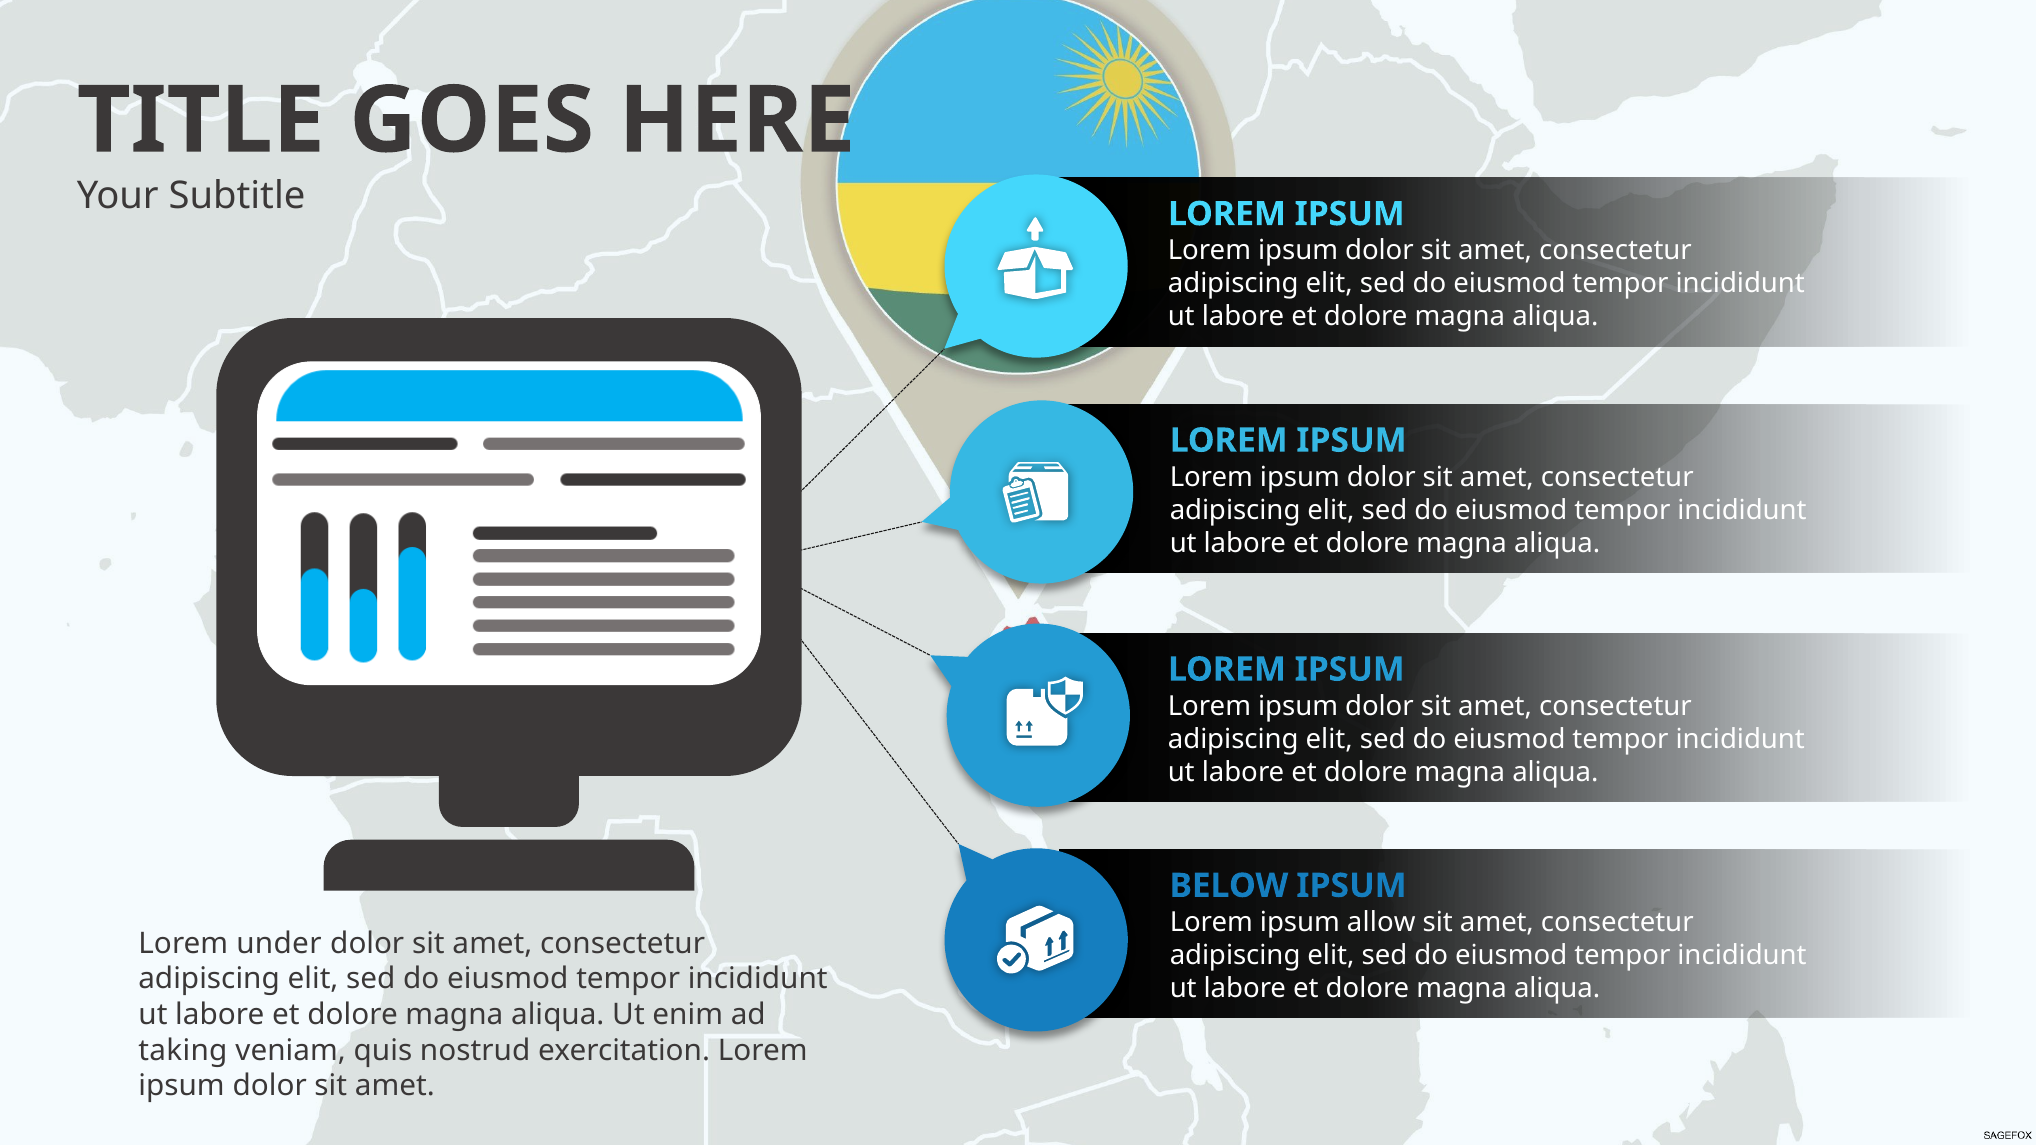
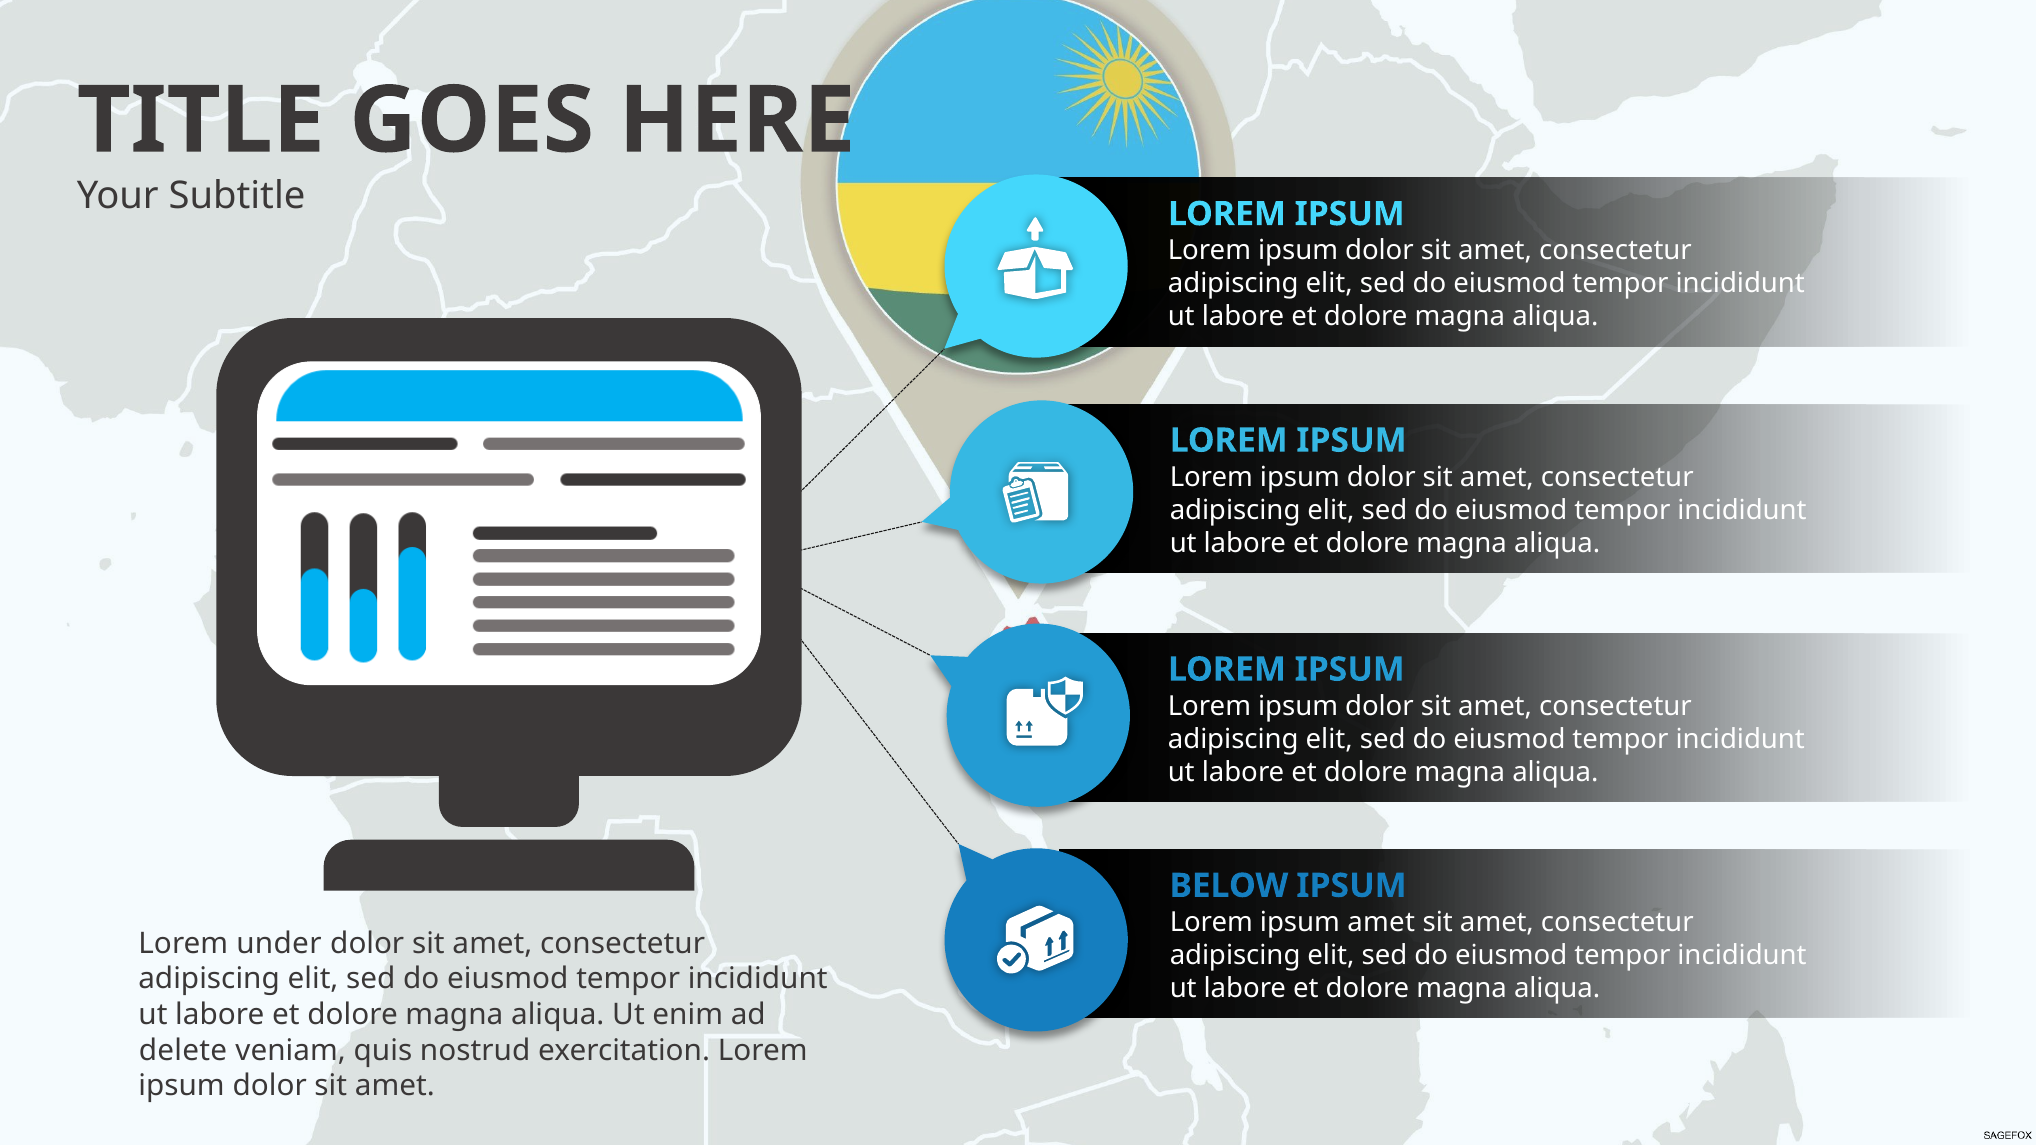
ipsum allow: allow -> amet (1381, 922)
taking: taking -> delete (183, 1051)
